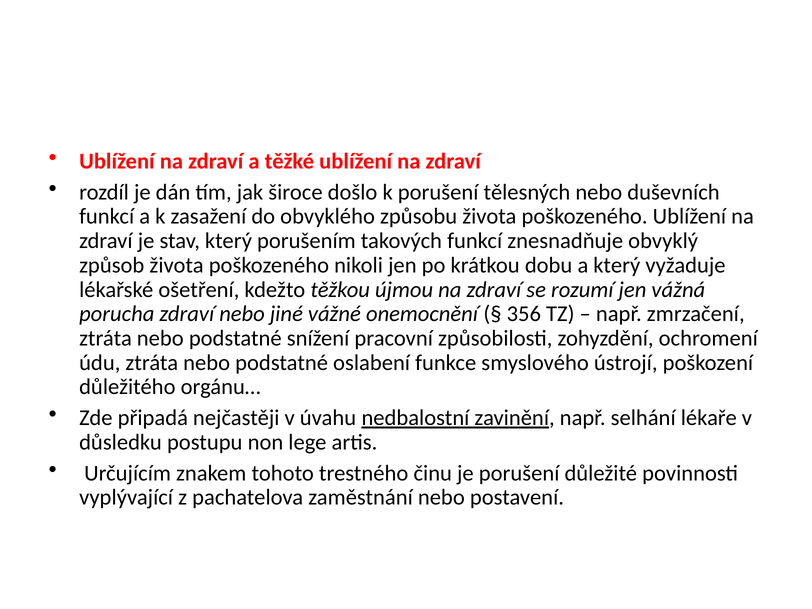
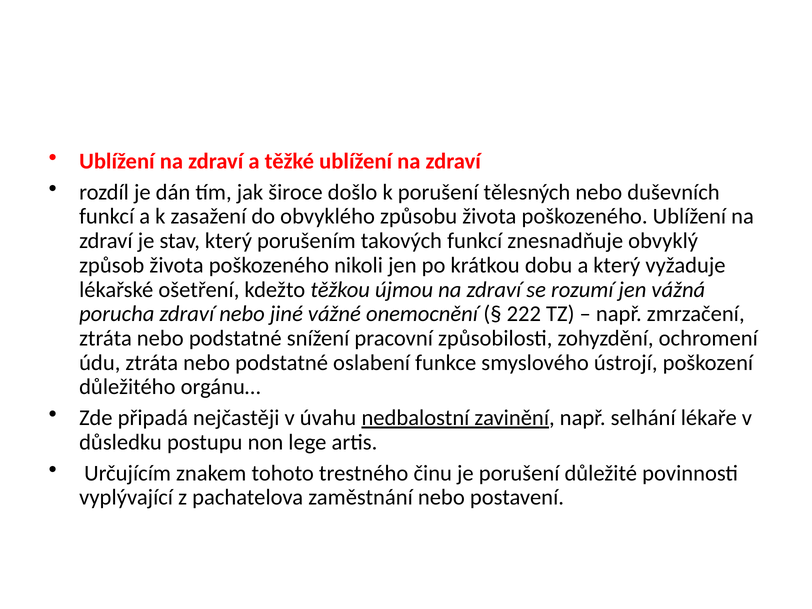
356: 356 -> 222 (524, 314)
